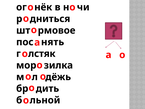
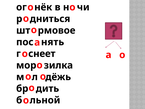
лстяк: лстяк -> снеет (42, 54)
